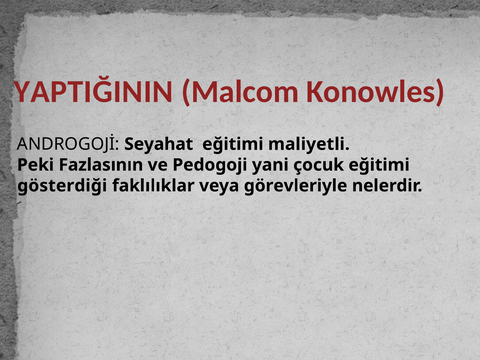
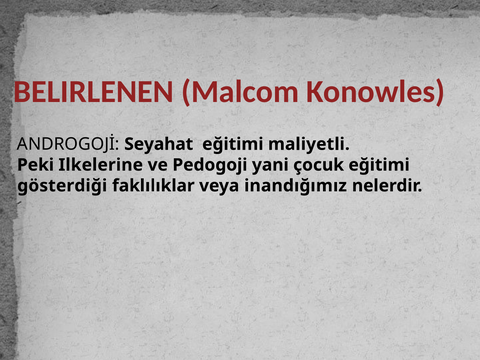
YAPTIĞININ: YAPTIĞININ -> BELIRLENEN (94, 92)
Fazlasının: Fazlasının -> Ilkelerine (101, 165)
görevleriyle: görevleriyle -> inandığımız (296, 186)
